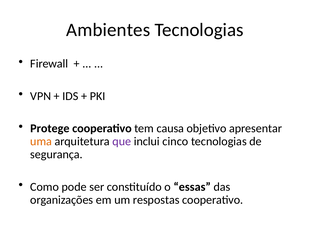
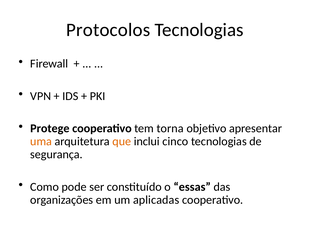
Ambientes: Ambientes -> Protocolos (108, 30)
causa: causa -> torna (170, 129)
que colour: purple -> orange (122, 142)
respostas: respostas -> aplicadas (156, 200)
